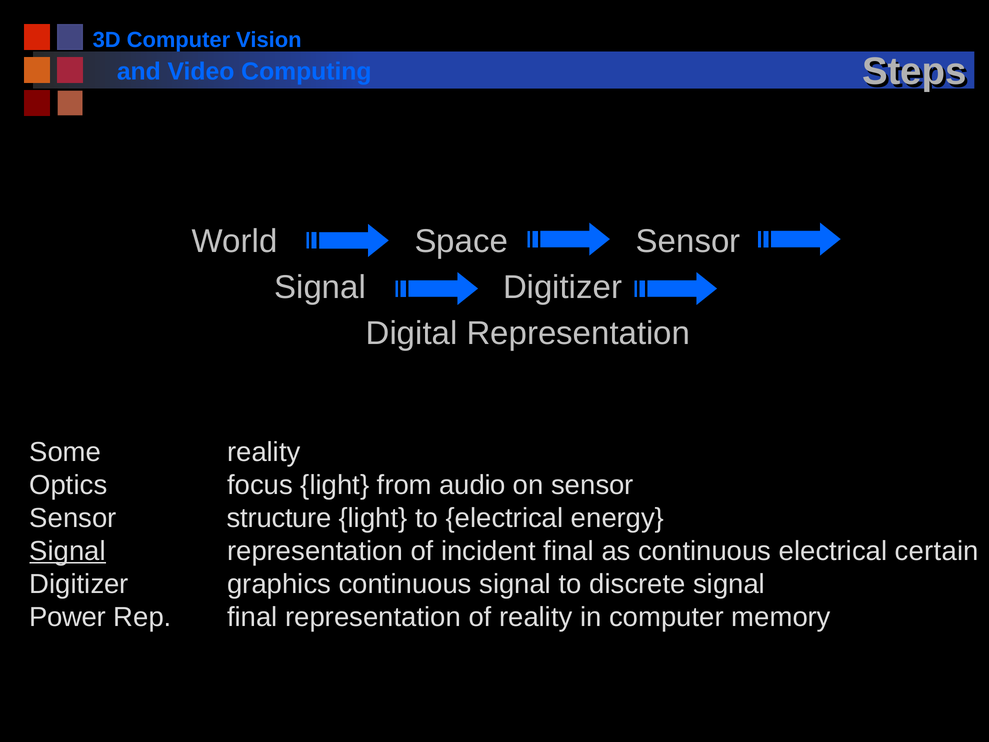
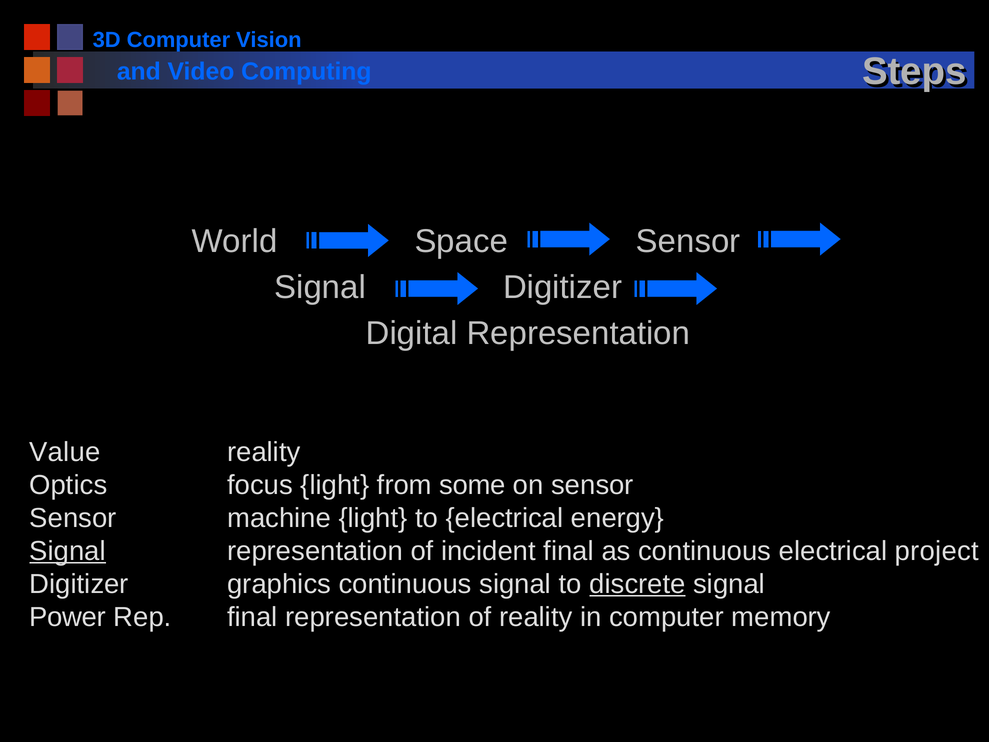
Some: Some -> Value (65, 452)
audio: audio -> some (473, 485)
structure: structure -> machine (279, 518)
certain: certain -> project (937, 551)
discrete underline: none -> present (637, 584)
